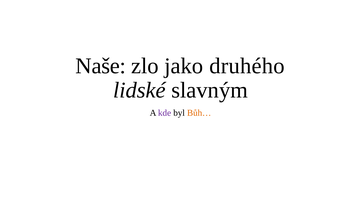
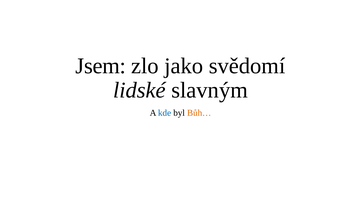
Naše: Naše -> Jsem (101, 66)
druhého: druhého -> svědomí (247, 66)
kde colour: purple -> blue (165, 113)
